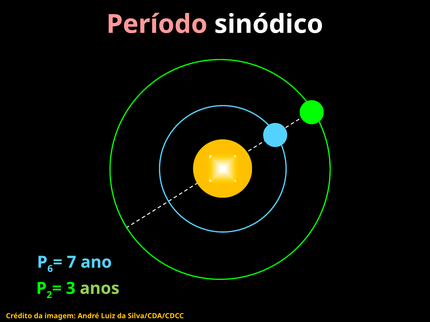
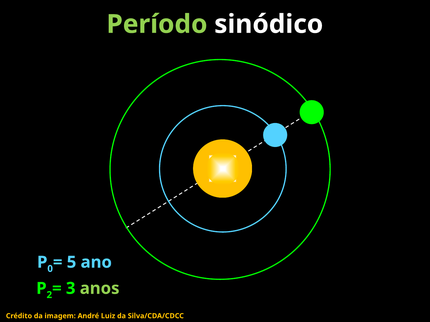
Período colour: pink -> light green (157, 24)
6: 6 -> 0 (50, 269)
7: 7 -> 5 (72, 263)
